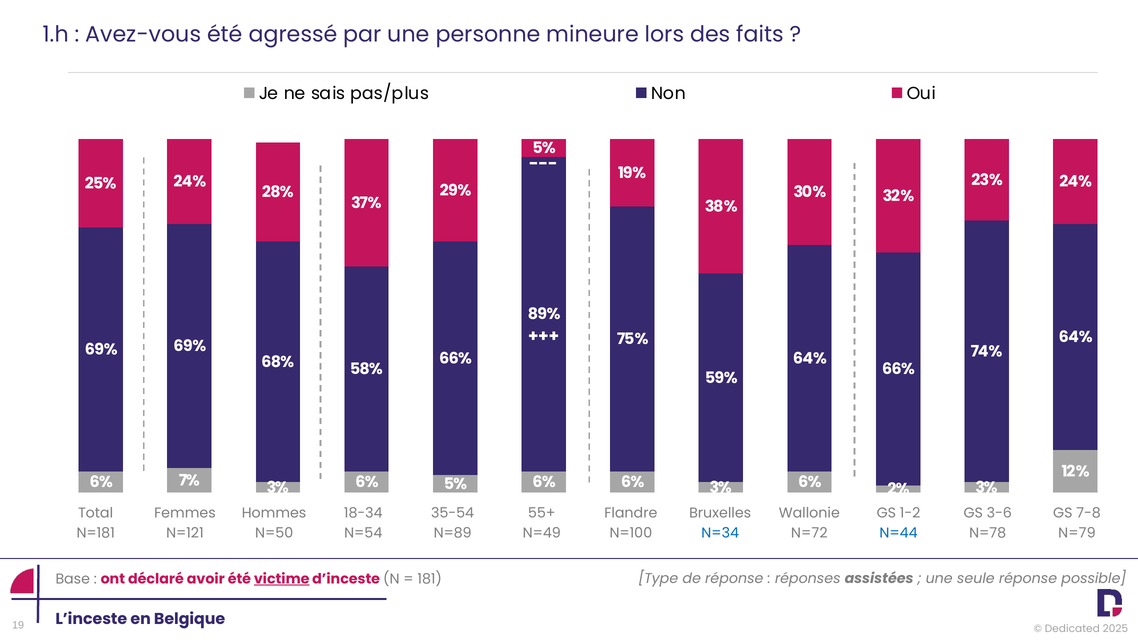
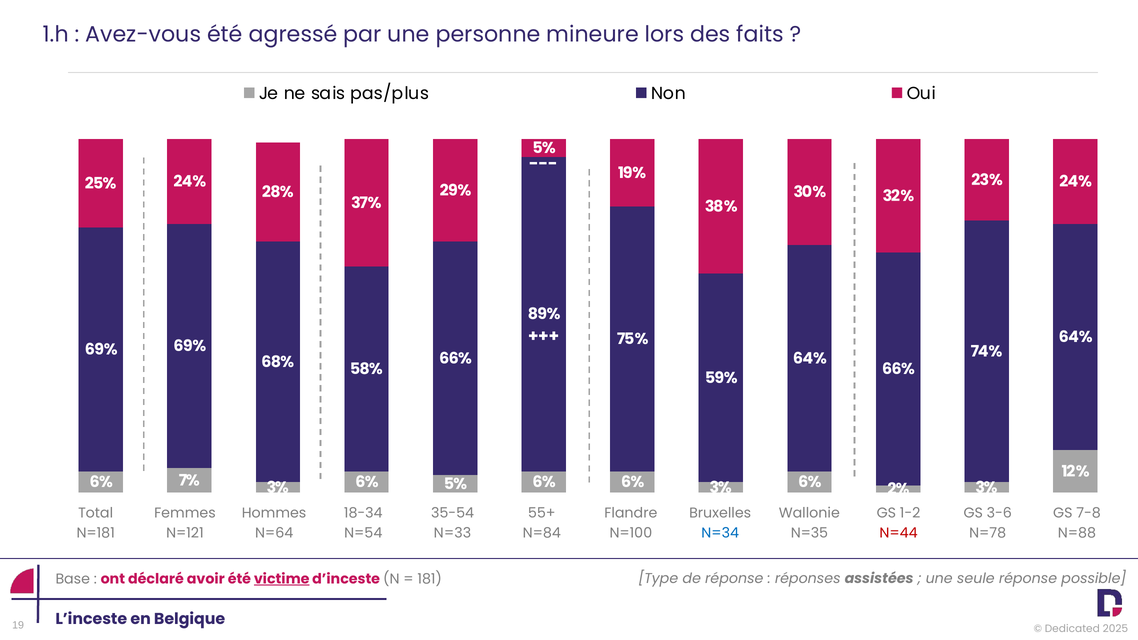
N=50: N=50 -> N=64 (274, 533)
N=89: N=89 -> N=33 (452, 533)
N=49: N=49 -> N=84 (542, 533)
N=72: N=72 -> N=35 (809, 533)
N=44 colour: blue -> red (899, 533)
N=79: N=79 -> N=88 (1077, 533)
